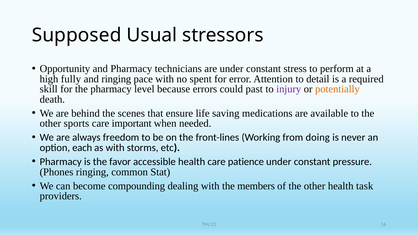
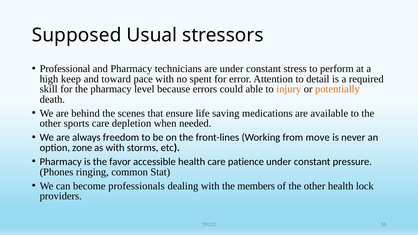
Opportunity: Opportunity -> Professional (65, 69)
fully: fully -> keep (71, 79)
and ringing: ringing -> toward (116, 79)
past: past -> able (254, 89)
injury colour: purple -> orange (289, 89)
important: important -> depletion (132, 124)
doing: doing -> move (318, 138)
each: each -> zone (82, 148)
compounding: compounding -> professionals (137, 186)
task: task -> lock (365, 186)
